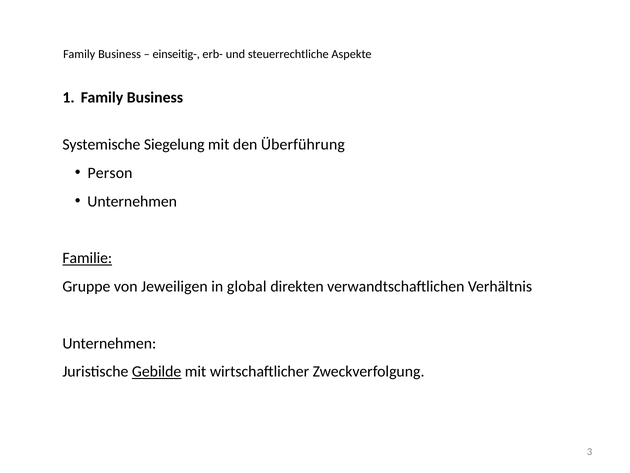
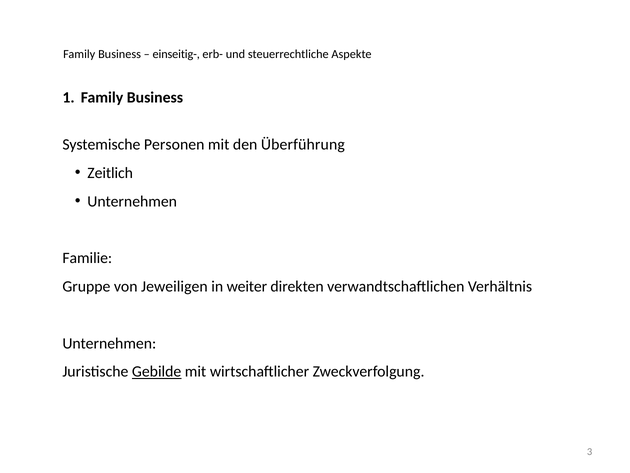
Siegelung: Siegelung -> Personen (174, 145)
Person: Person -> Zeitlich (110, 173)
Familie underline: present -> none (87, 258)
global: global -> weiter (247, 286)
